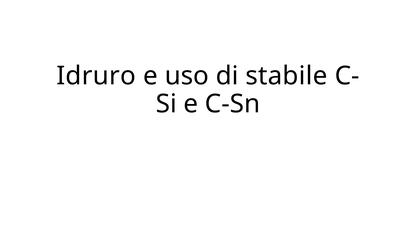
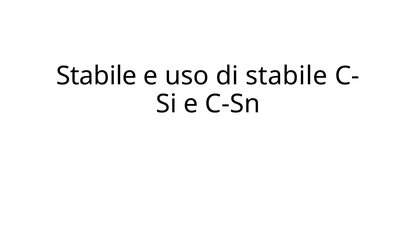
Idruro: Idruro -> Stabile (97, 76)
